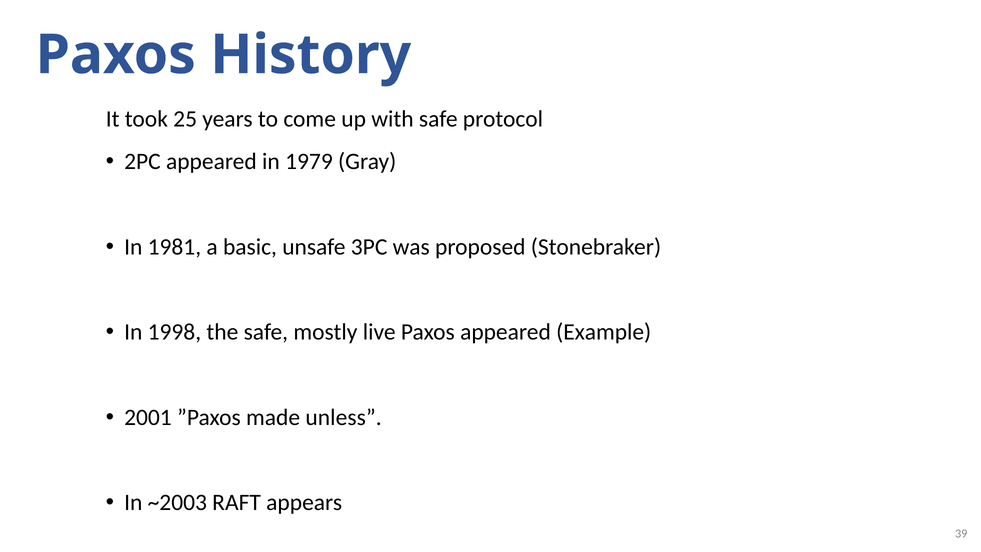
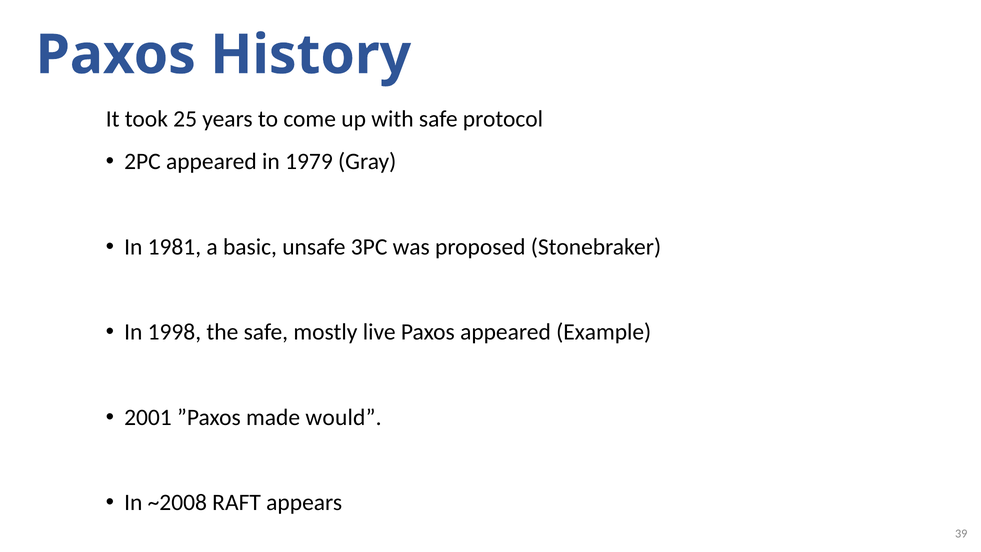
unless: unless -> would (344, 417)
~2003: ~2003 -> ~2008 (177, 502)
